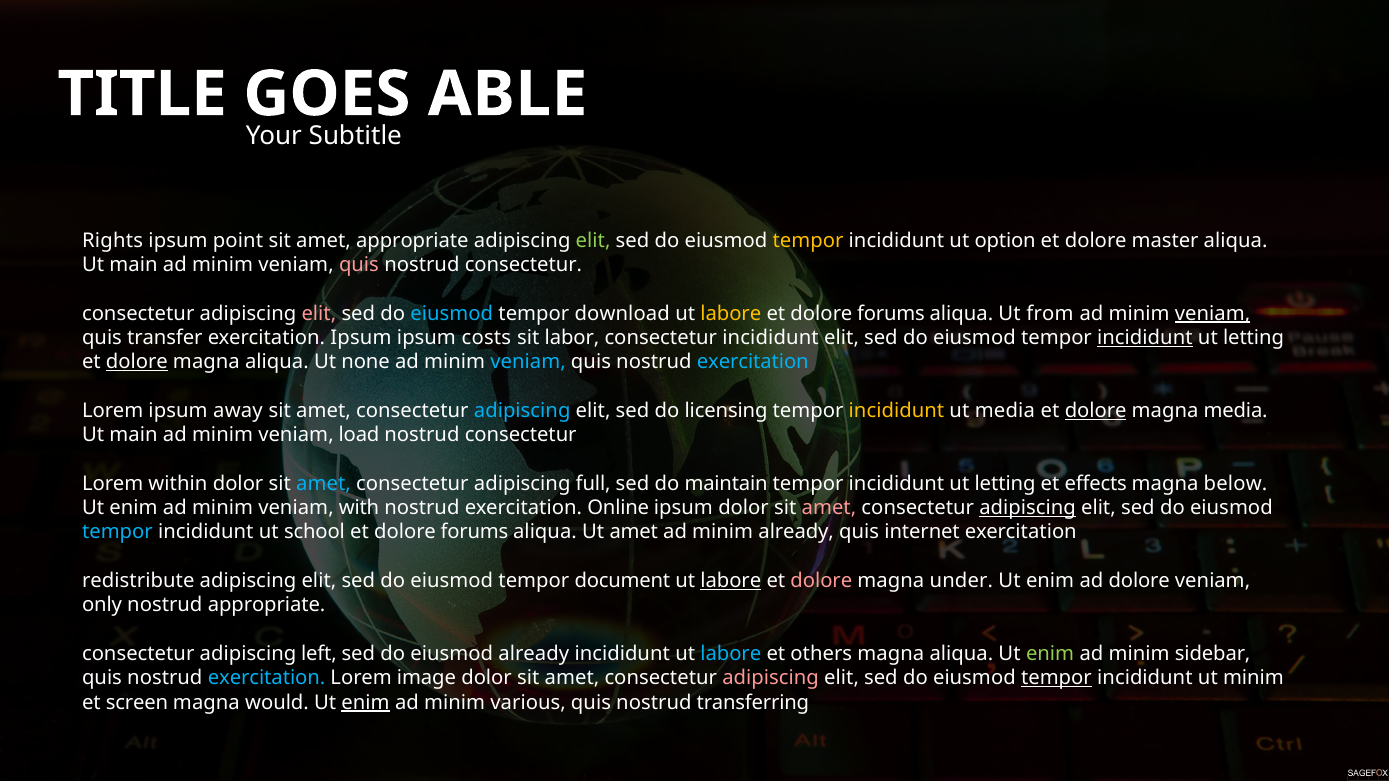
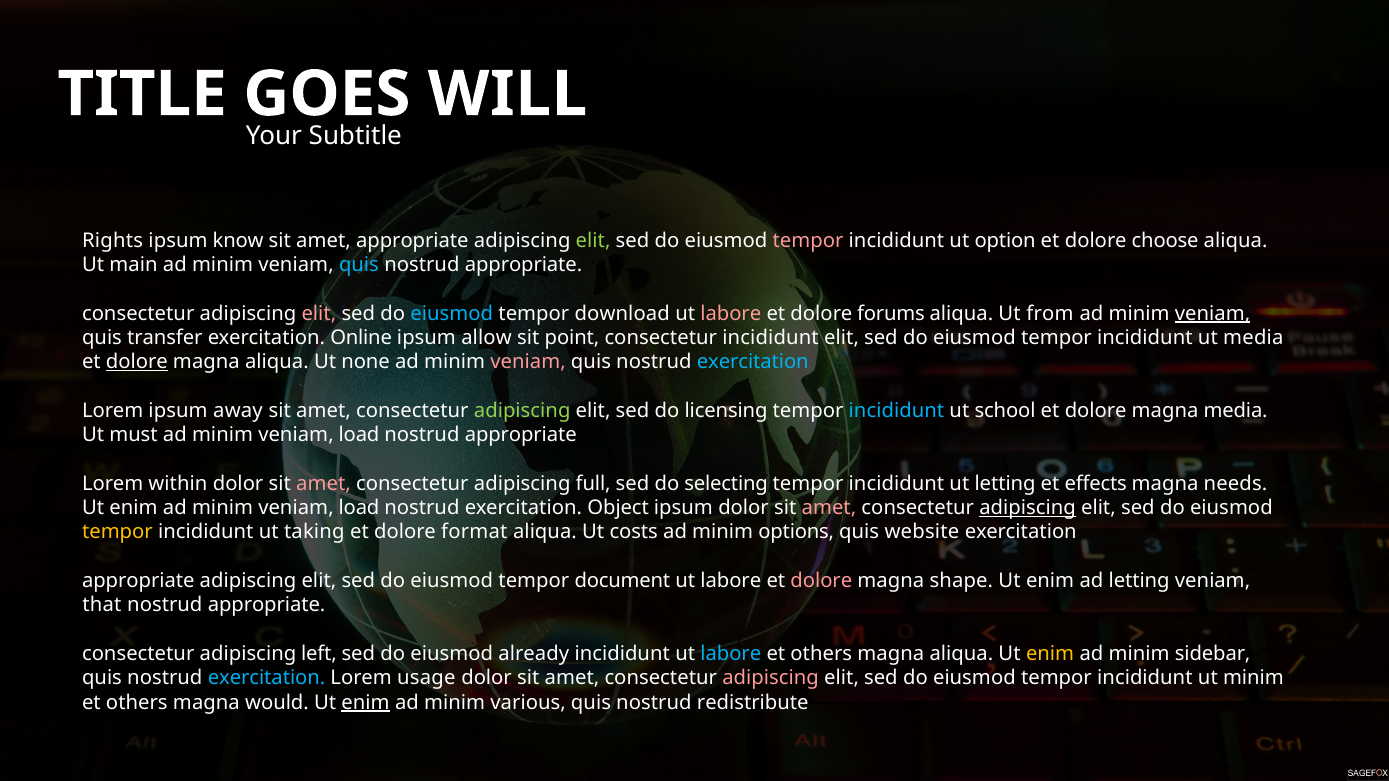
ABLE: ABLE -> WILL (508, 94)
point: point -> know (238, 241)
tempor colour: yellow -> pink (808, 241)
master: master -> choose (1165, 241)
quis colour: pink -> light blue (359, 265)
consectetur: consectetur -> appropriate (523, 265)
labore colour: yellow -> pink (731, 313)
exercitation Ipsum: Ipsum -> Online (361, 338)
costs: costs -> allow (486, 338)
labor: labor -> point (572, 338)
incididunt underline: present -> none (1145, 338)
letting: letting -> media (1253, 338)
veniam colour: light blue -> pink (528, 362)
adipiscing colour: light blue -> light green (522, 411)
incididunt colour: yellow -> light blue (896, 411)
ut media: media -> school (1005, 411)
dolore underline: present -> none (1096, 411)
main: main -> must (134, 435)
consectetur: consectetur -> appropriate (521, 435)
amet colour: light blue -> pink (323, 484)
maintain: maintain -> selecting (726, 484)
below: below -> needs (1236, 484)
with: with -> load (359, 508)
Online: Online -> Object (618, 508)
tempor colour: light blue -> yellow (117, 532)
school: school -> taking (314, 532)
forums: forums -> format (474, 532)
Ut amet: amet -> costs (634, 532)
minim already: already -> options (796, 532)
internet: internet -> website (922, 532)
redistribute: redistribute -> appropriate (138, 581)
labore underline: present -> none (731, 581)
under: under -> shape (961, 581)
ad dolore: dolore -> letting (1139, 581)
only: only -> that (102, 605)
enim colour: light green -> yellow (1050, 654)
image: image -> usage (426, 678)
tempor underline: present -> none (1056, 678)
screen: screen -> others (137, 703)
transferring: transferring -> redistribute (753, 703)
